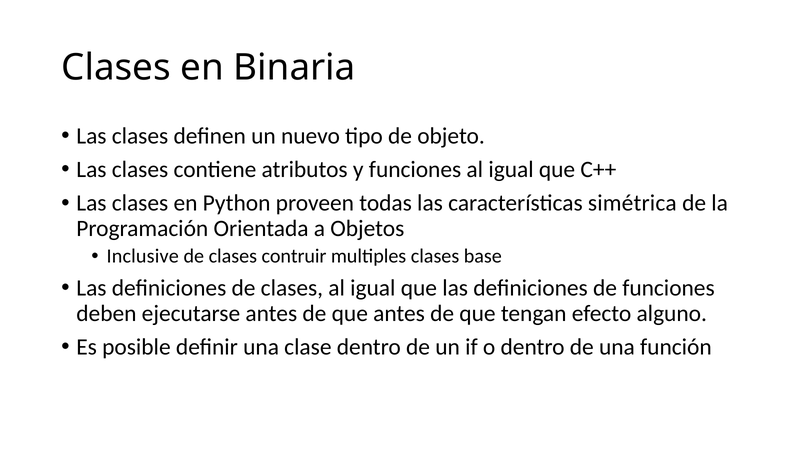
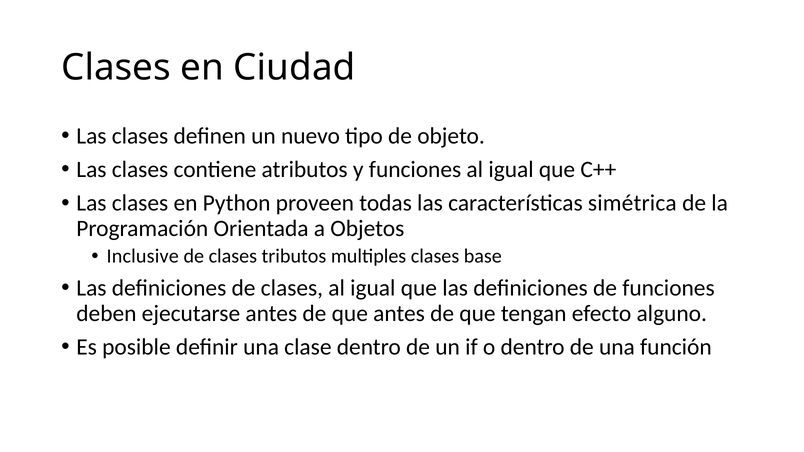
Binaria: Binaria -> Ciudad (294, 68)
contruir: contruir -> tributos (294, 256)
